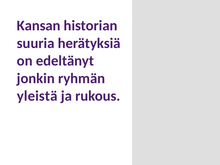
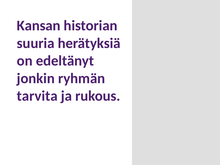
yleistä: yleistä -> tarvita (37, 96)
